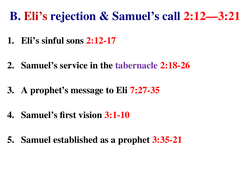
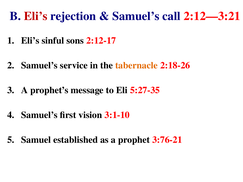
tabernacle colour: purple -> orange (136, 65)
7:27-35: 7:27-35 -> 5:27-35 (145, 90)
3:35-21: 3:35-21 -> 3:76-21 (167, 140)
